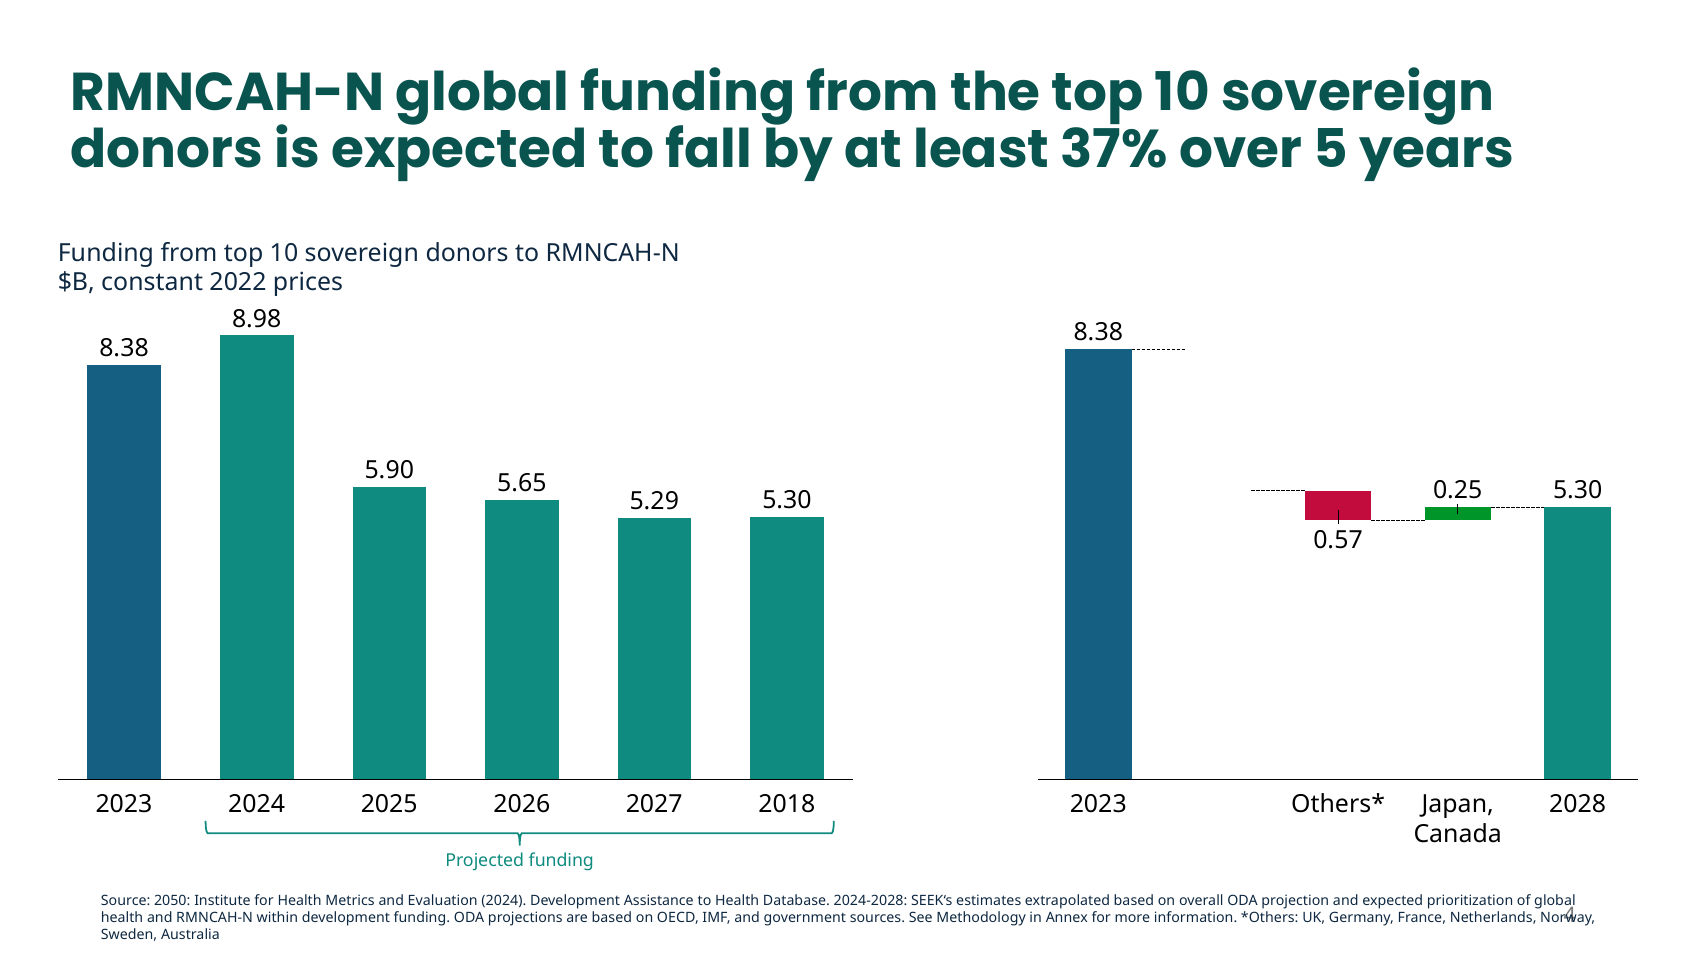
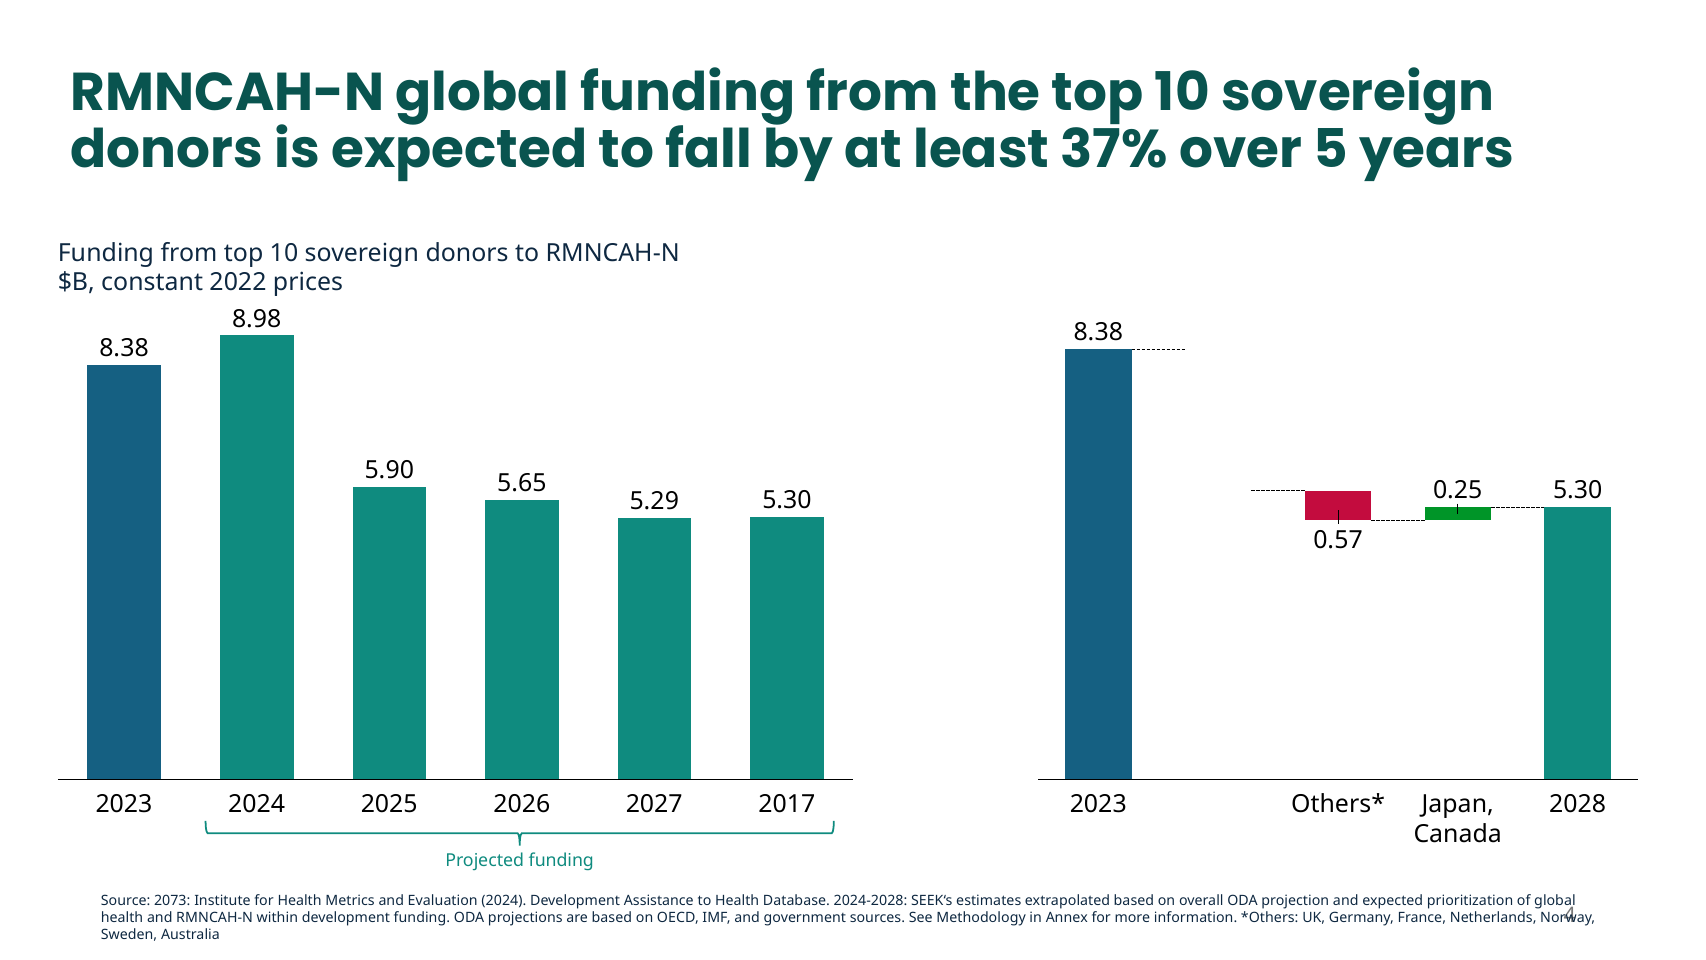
2018: 2018 -> 2017 (787, 804)
2050: 2050 -> 2073 (172, 901)
